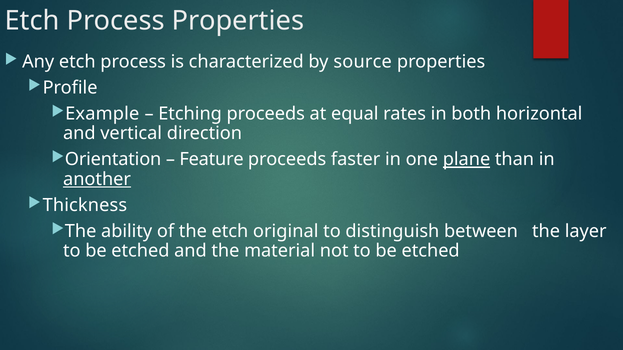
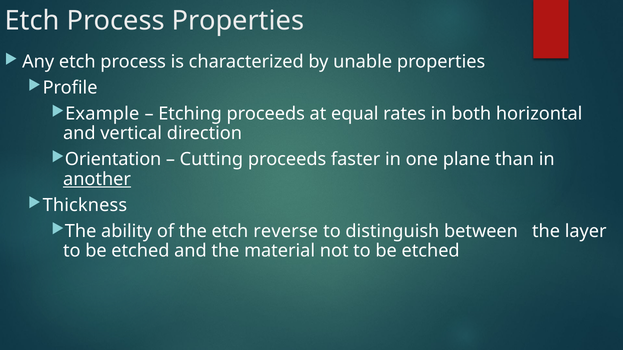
source: source -> unable (363, 62)
Feature: Feature -> Cutting (211, 160)
plane underline: present -> none (467, 160)
original: original -> reverse (286, 231)
